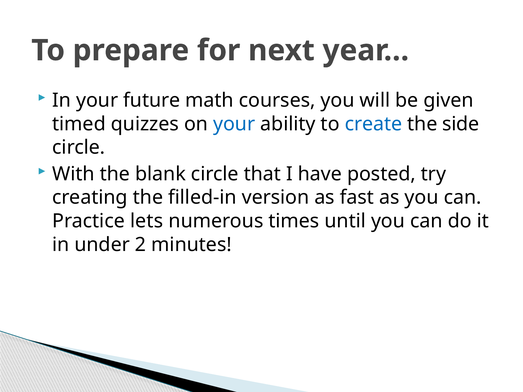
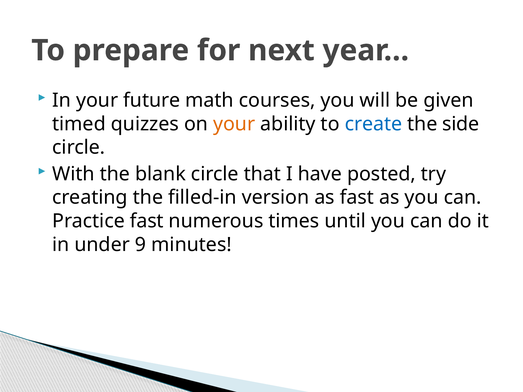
your colour: blue -> orange (234, 124)
Practice lets: lets -> fast (147, 221)
2: 2 -> 9 (141, 245)
